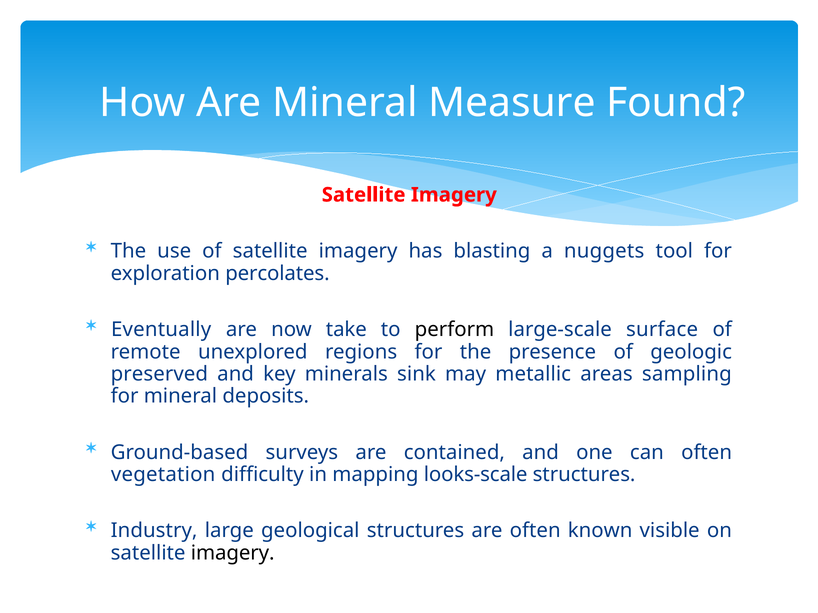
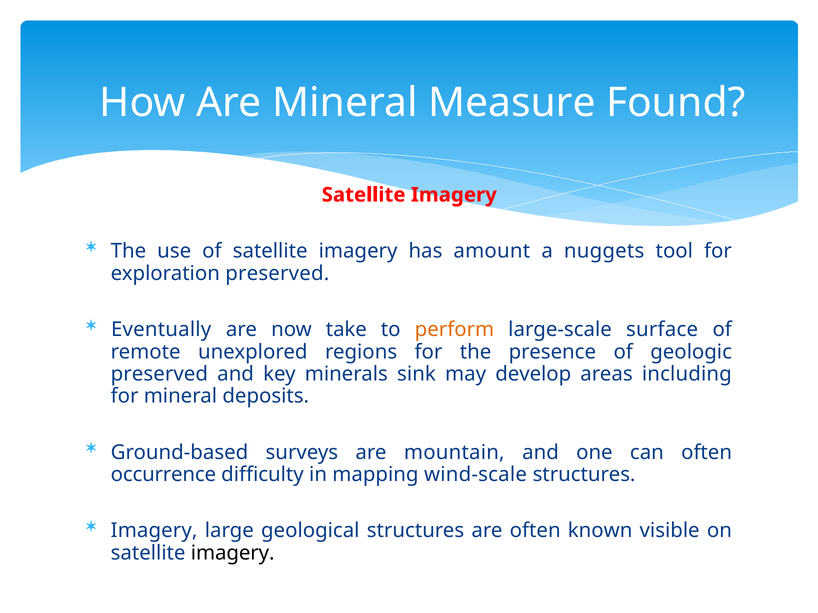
blasting: blasting -> amount (492, 251)
exploration percolates: percolates -> preserved (277, 274)
perform colour: black -> orange (454, 330)
metallic: metallic -> develop (533, 374)
sampling: sampling -> including (687, 374)
contained: contained -> mountain (454, 453)
vegetation: vegetation -> occurrence (163, 475)
looks-scale: looks-scale -> wind-scale (475, 475)
Industry: Industry -> Imagery (154, 531)
